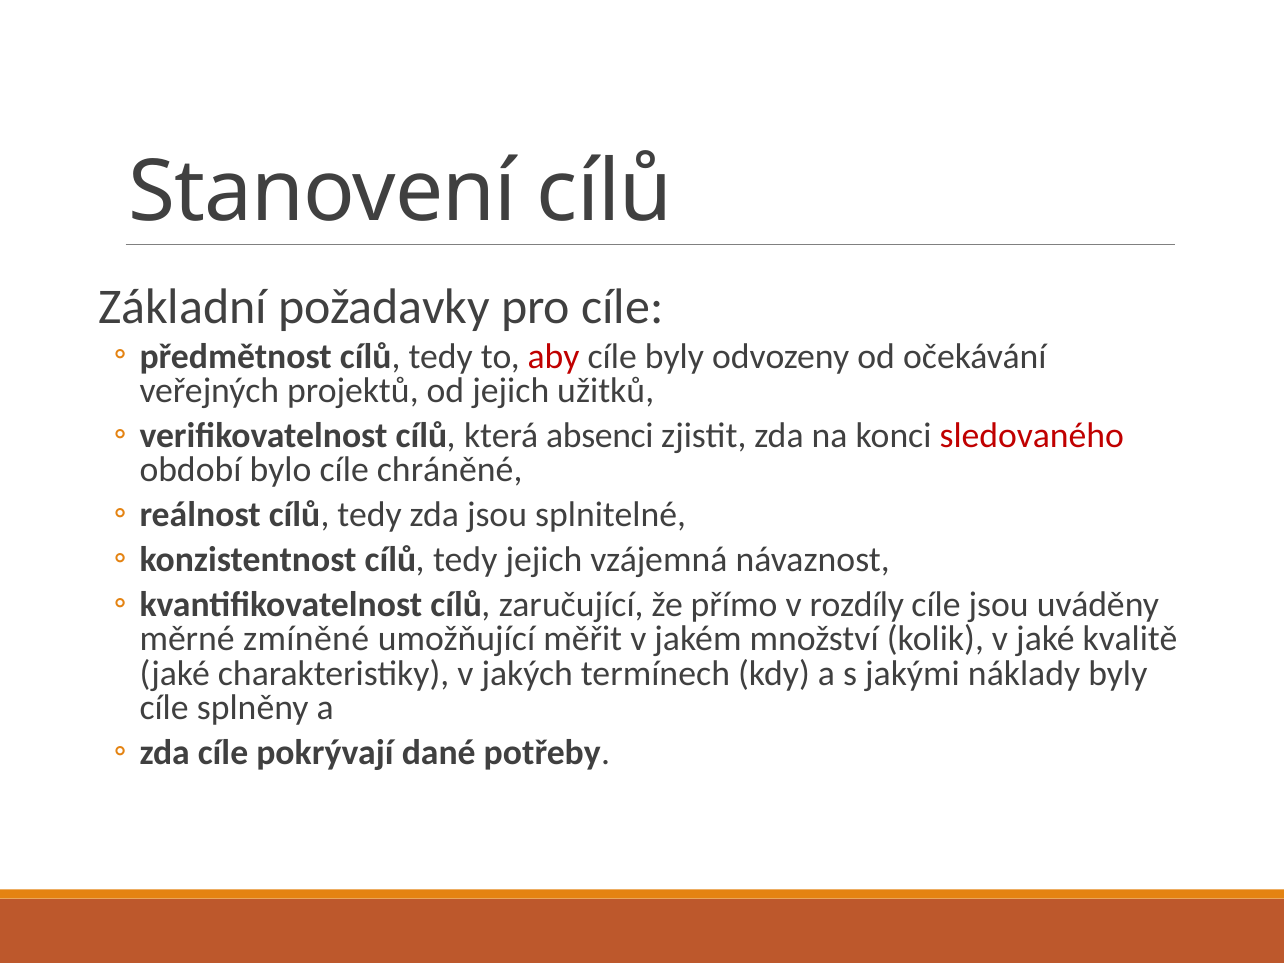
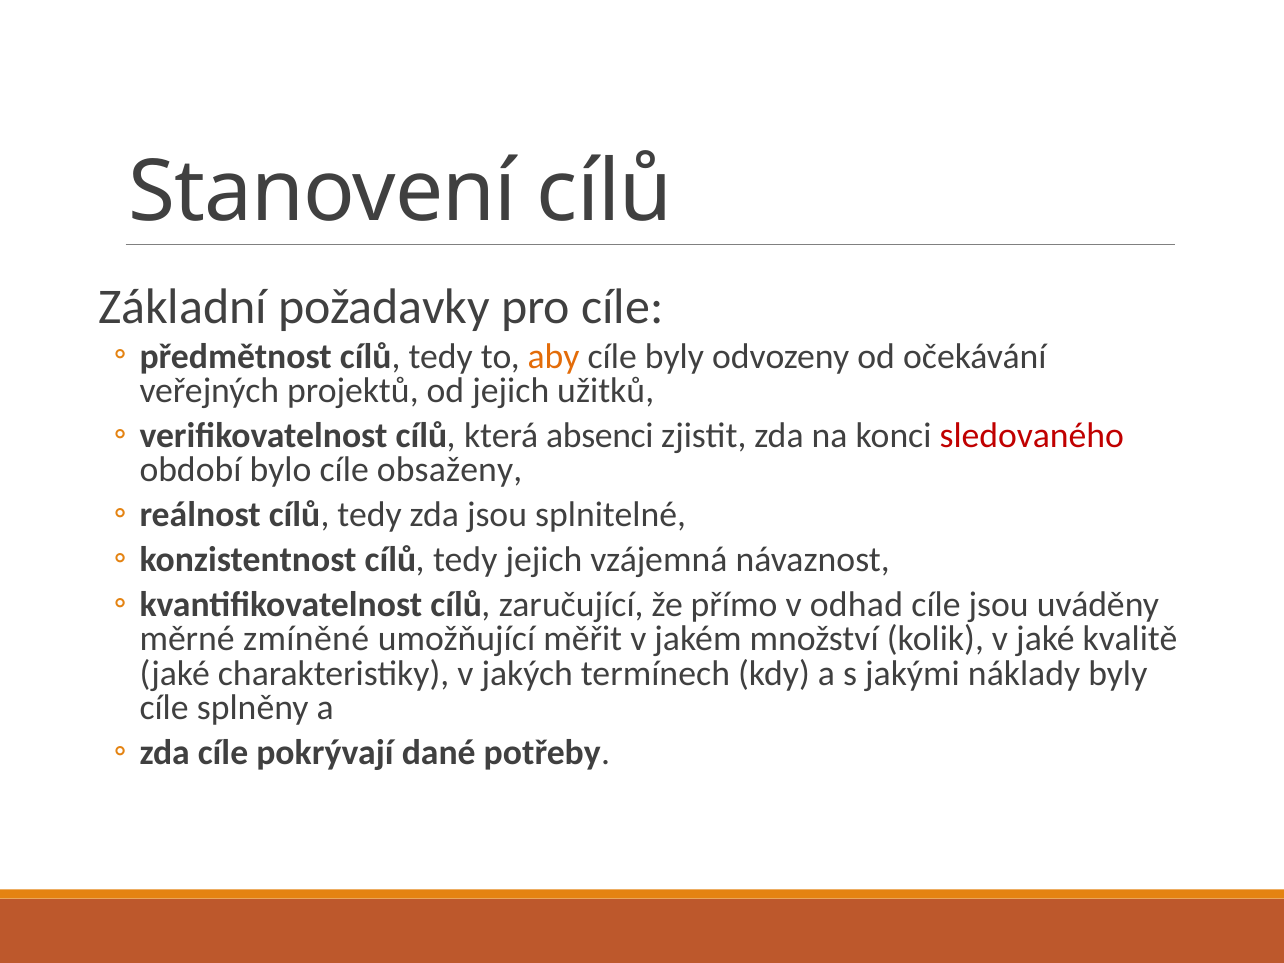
aby colour: red -> orange (554, 356)
chráněné: chráněné -> obsaženy (450, 470)
rozdíly: rozdíly -> odhad (856, 605)
